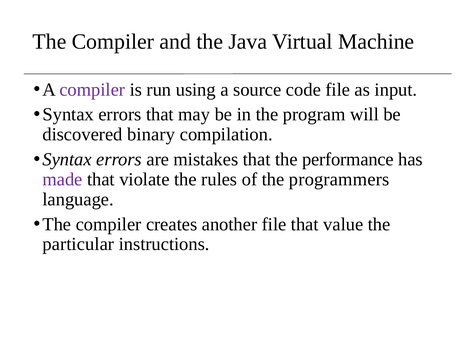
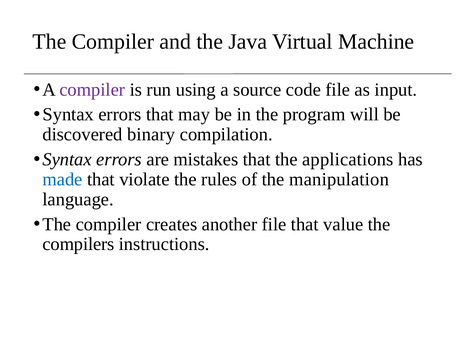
performance: performance -> applications (348, 159)
made colour: purple -> blue (63, 179)
programmers: programmers -> manipulation (339, 179)
particular: particular -> compilers (78, 244)
